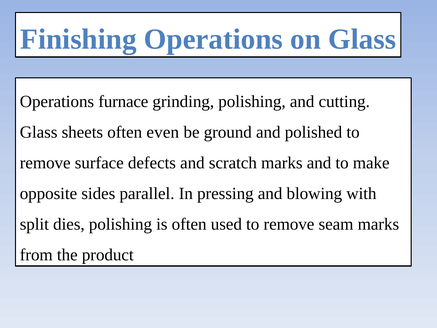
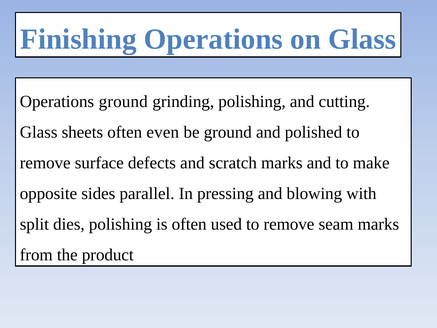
Operations furnace: furnace -> ground (123, 102)
